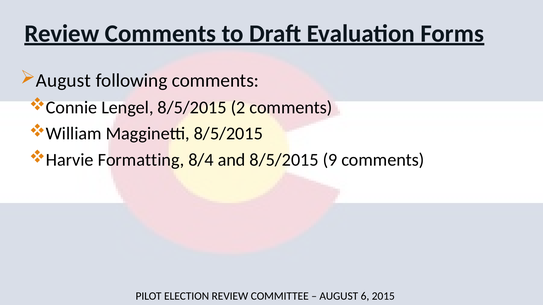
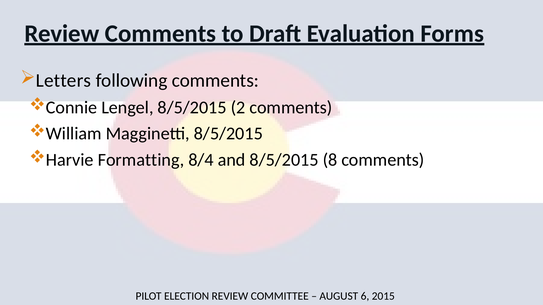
August: August -> Letters (63, 81)
9: 9 -> 8 (330, 160)
